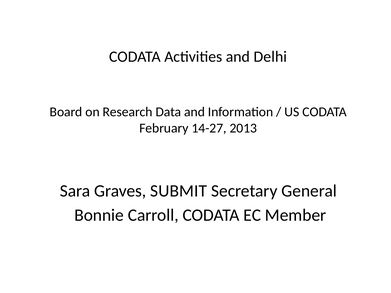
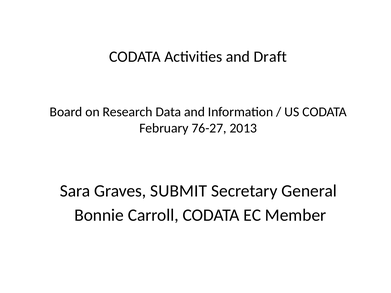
Delhi: Delhi -> Draft (270, 57)
14-27: 14-27 -> 76-27 (209, 128)
